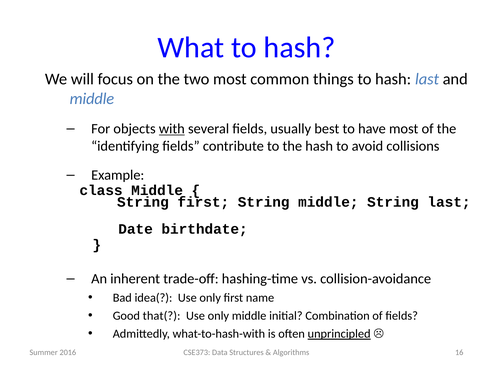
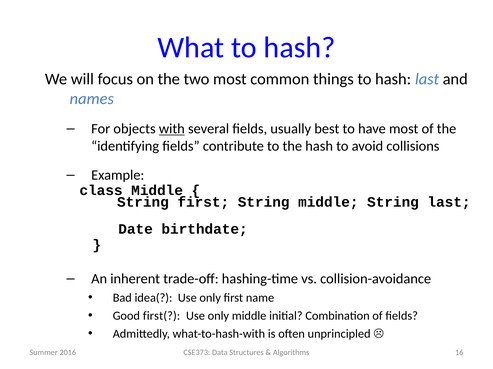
middle: middle -> names (92, 99)
that(: that( -> first( (162, 316)
unprincipled underline: present -> none (339, 335)
